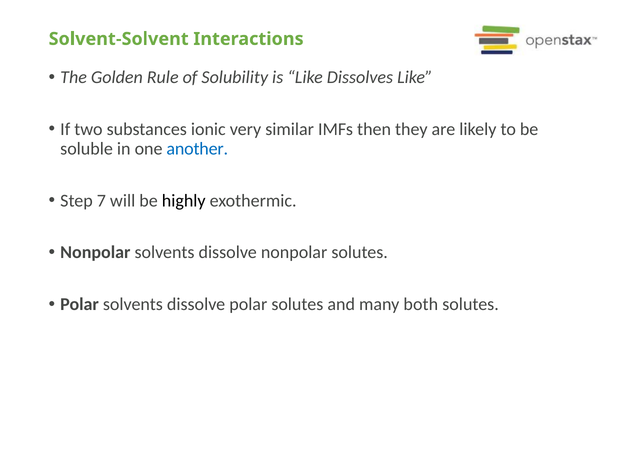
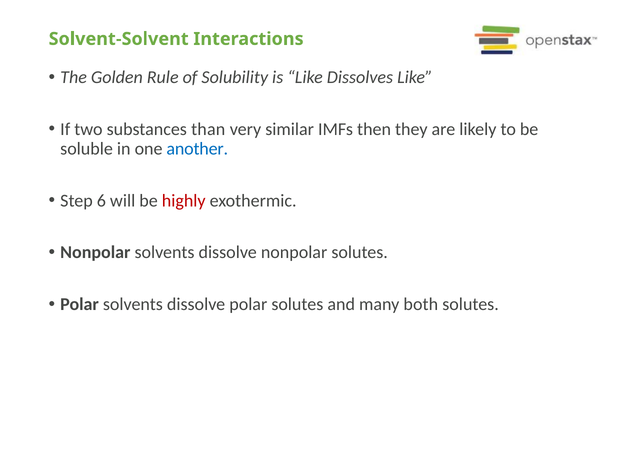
ionic: ionic -> than (208, 129)
7: 7 -> 6 (101, 200)
highly colour: black -> red (184, 200)
